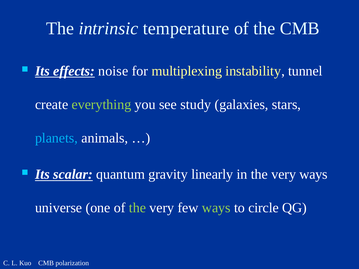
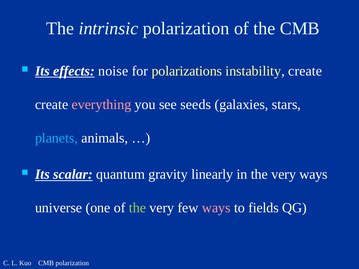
intrinsic temperature: temperature -> polarization (186, 29)
multiplexing: multiplexing -> polarizations (187, 71)
instability tunnel: tunnel -> create (305, 71)
everything colour: light green -> pink (101, 105)
study: study -> seeds (196, 105)
ways colour: light green -> pink (216, 208)
circle: circle -> fields (264, 208)
